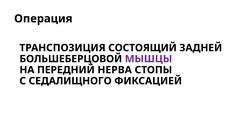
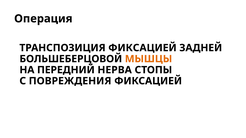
ТРАНСПОЗИЦИЯ СОСТОЯЩИЙ: СОСТОЯЩИЙ -> ФИКСАЦИЕЙ (142, 48)
МЫШЦЫ colour: purple -> orange (149, 59)
СЕДАЛИЩНОГО: СЕДАЛИЩНОГО -> ПОВРЕЖДЕНИЯ (70, 81)
